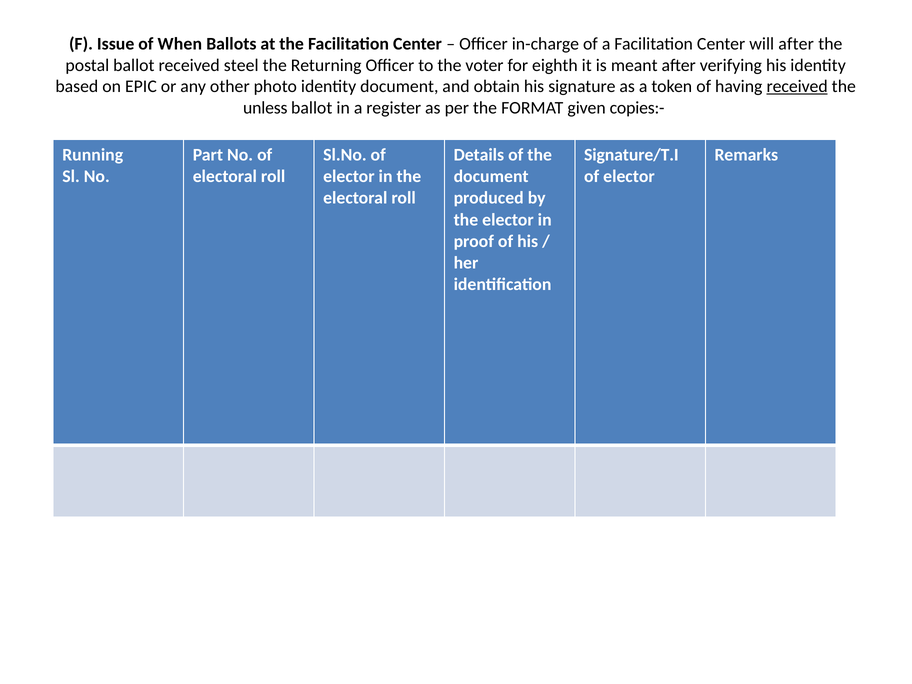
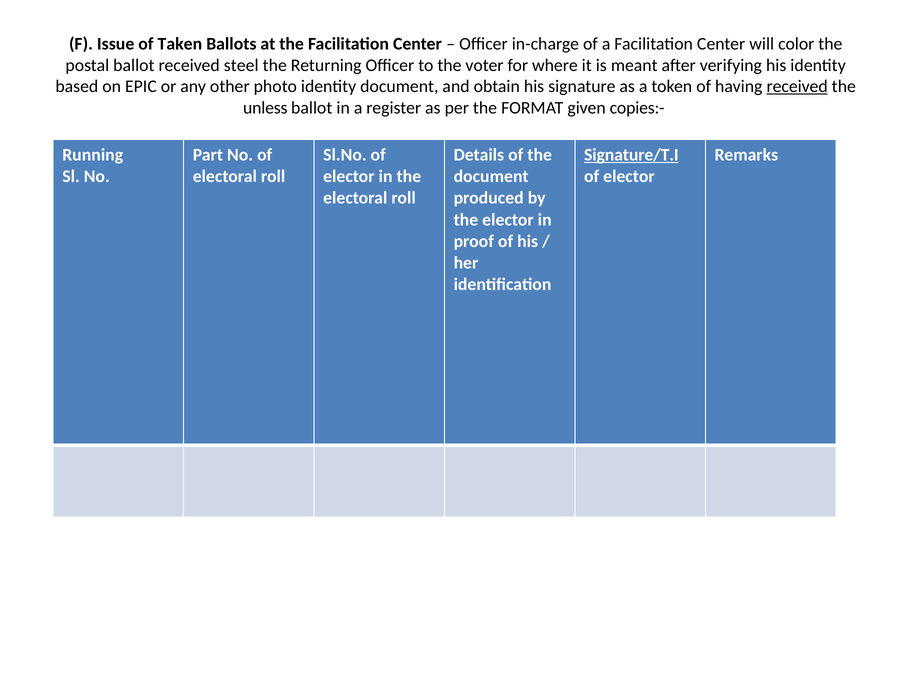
When: When -> Taken (180, 44)
will after: after -> color (796, 44)
eighth: eighth -> where (555, 65)
Signature/T.I underline: none -> present (631, 155)
